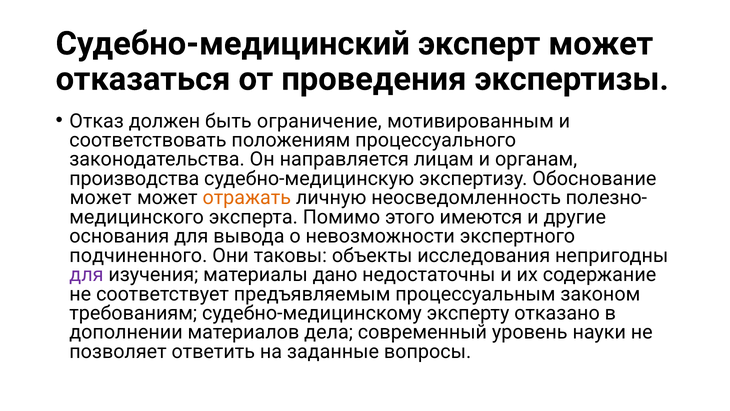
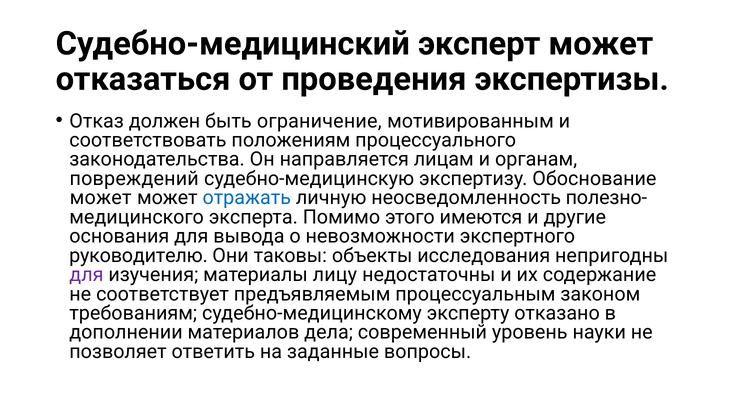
производства: производства -> повреждений (134, 179)
отражать colour: orange -> blue (247, 198)
подчиненного: подчиненного -> руководителю (138, 255)
дано: дано -> лицу (335, 275)
